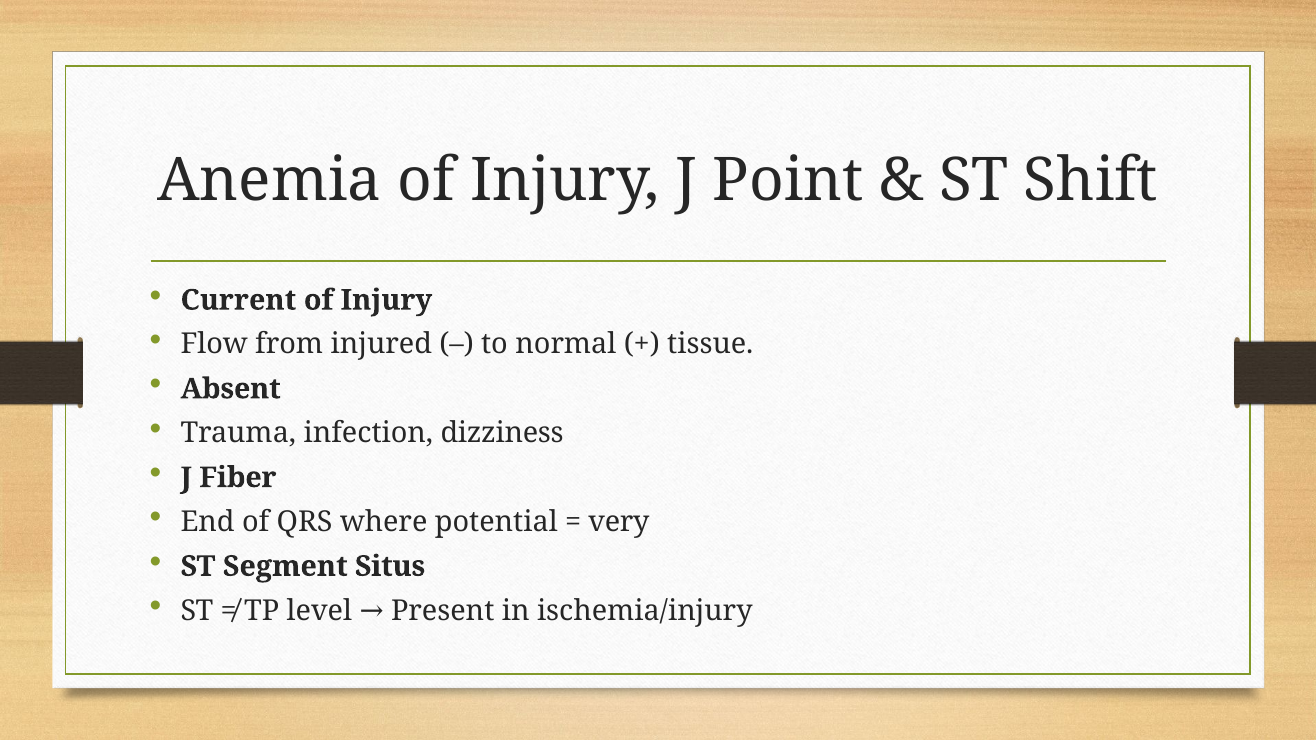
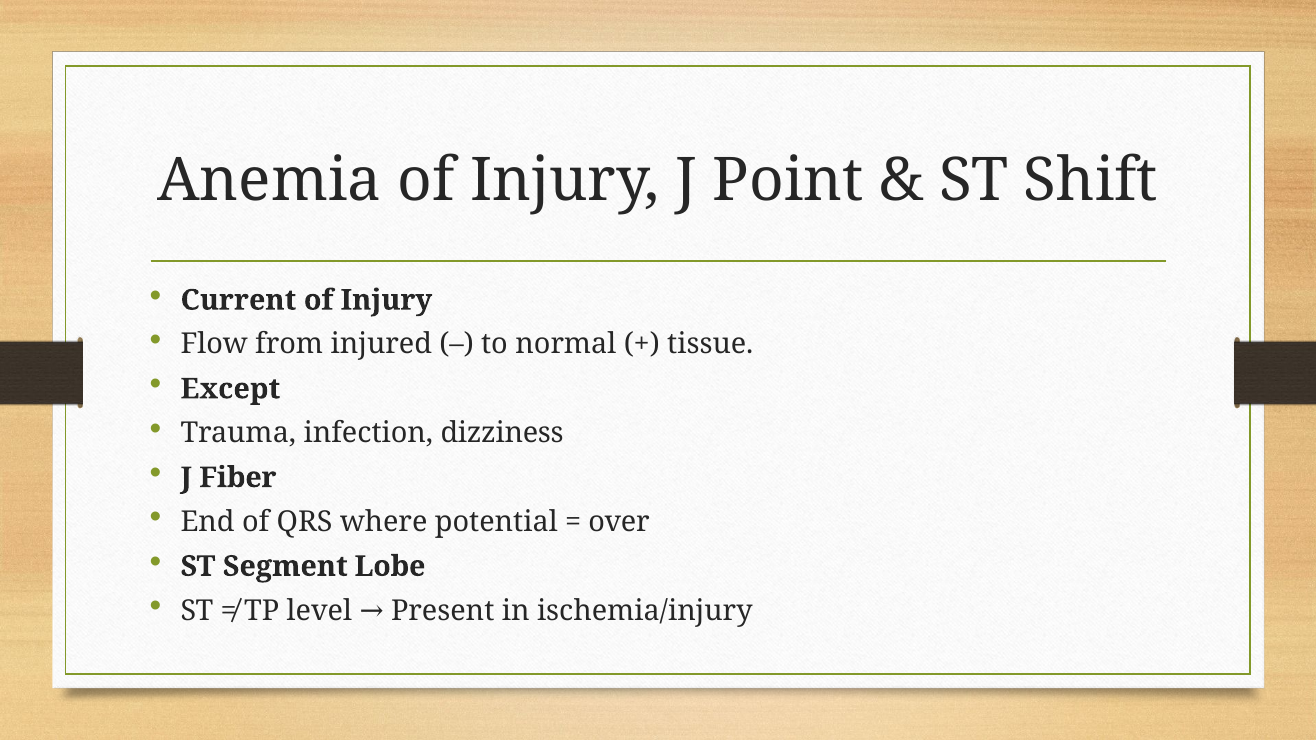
Absent: Absent -> Except (230, 389)
very: very -> over (619, 522)
Situs: Situs -> Lobe (390, 566)
